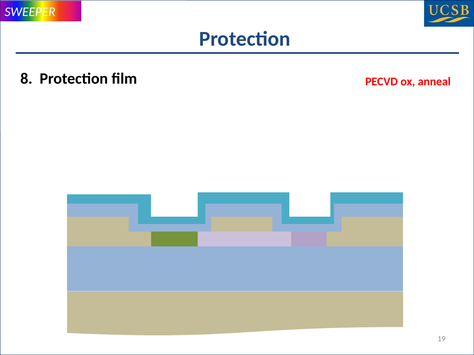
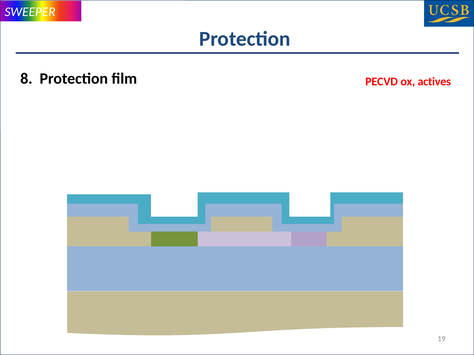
anneal: anneal -> actives (434, 82)
